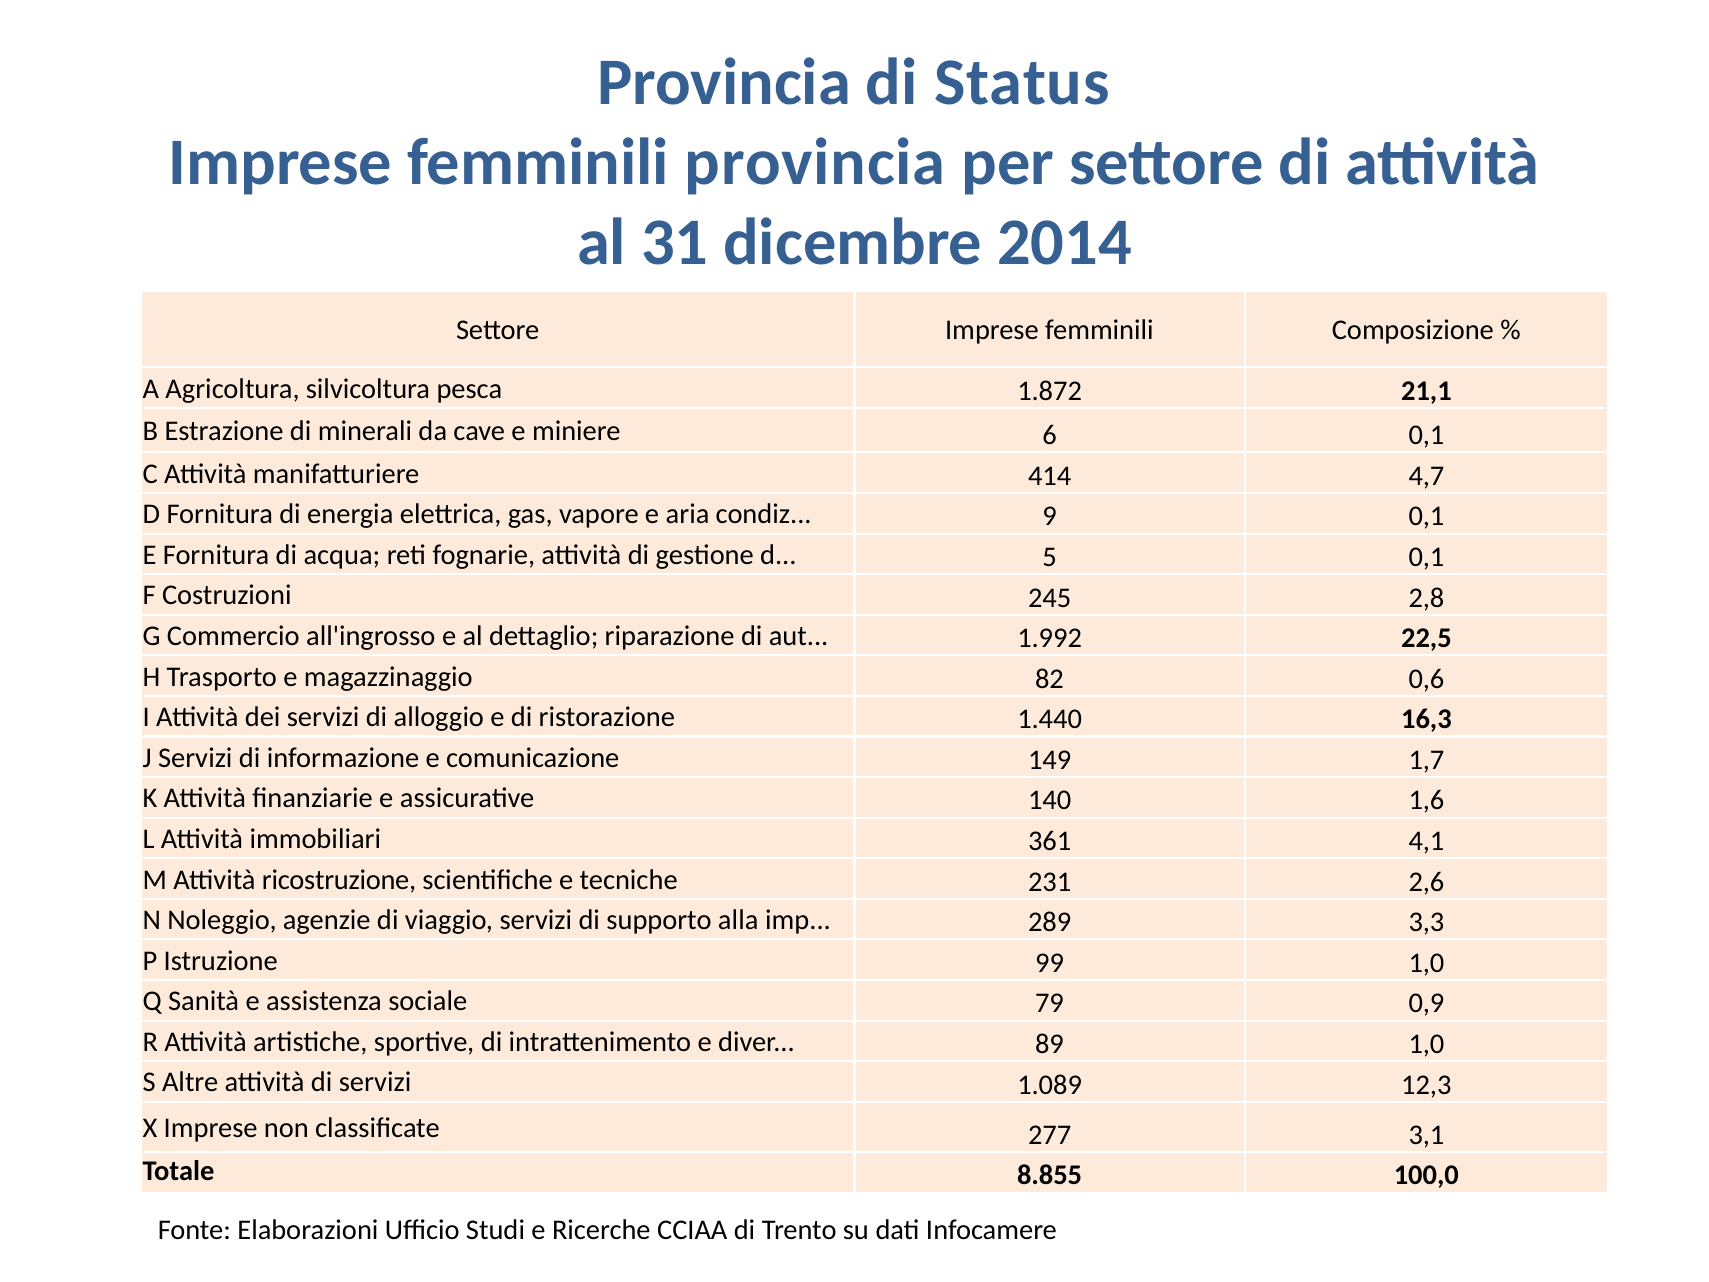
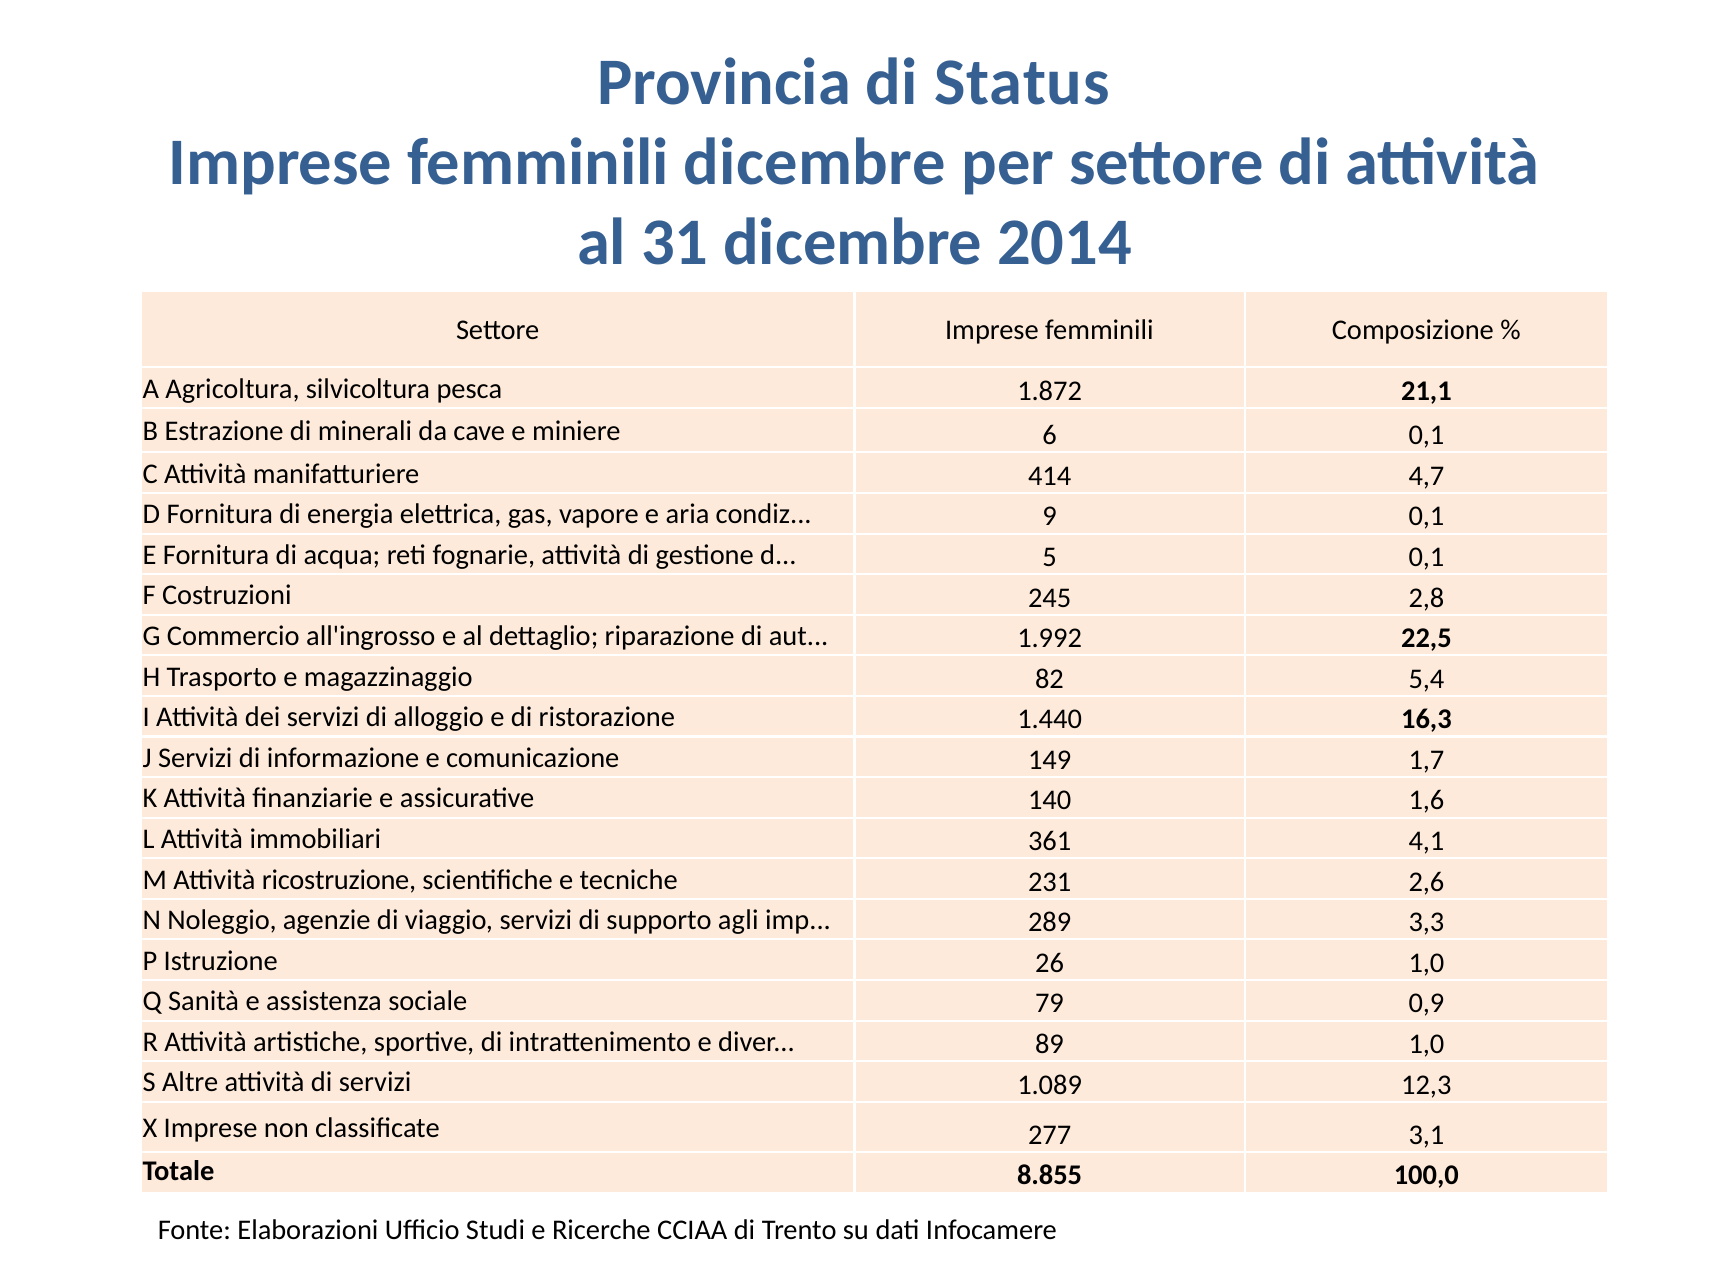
femminili provincia: provincia -> dicembre (815, 163)
0,6: 0,6 -> 5,4 (1426, 679)
alla: alla -> agli (738, 920)
99: 99 -> 26 (1050, 963)
